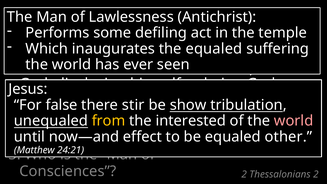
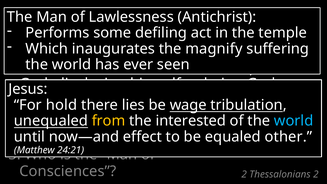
the equaled: equaled -> magnify (214, 49)
false: false -> hold (61, 105)
stir: stir -> lies (133, 105)
show: show -> wage (188, 105)
world colour: pink -> light blue (294, 121)
